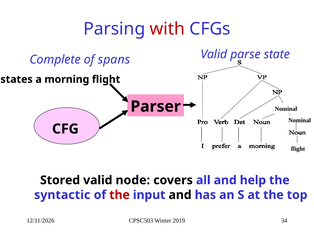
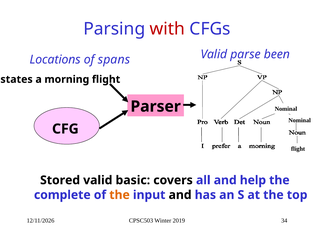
Complete: Complete -> Locations (55, 59)
state: state -> been (277, 54)
node: node -> basic (133, 180)
syntactic: syntactic -> complete (62, 194)
the colour: red -> orange (120, 194)
